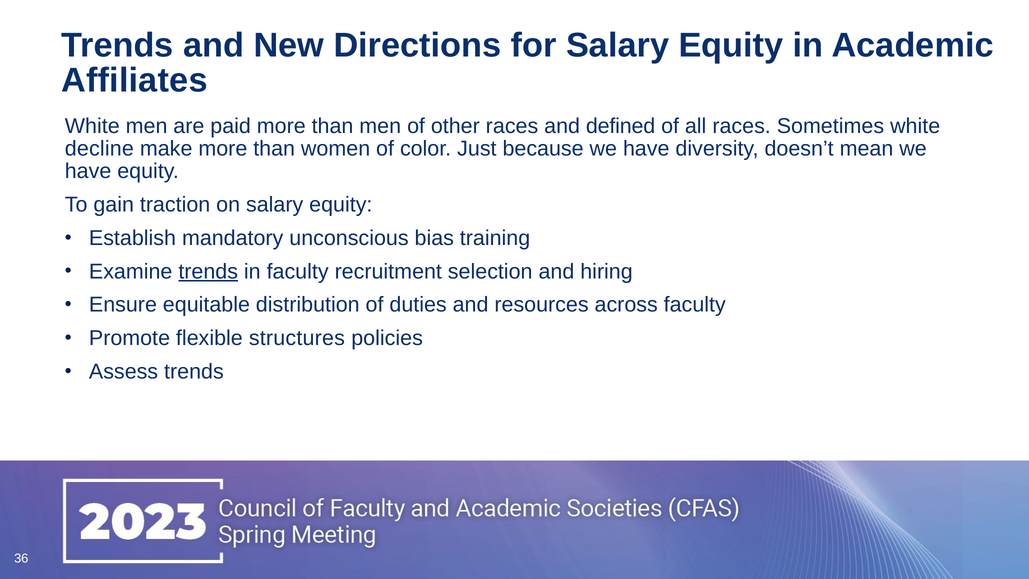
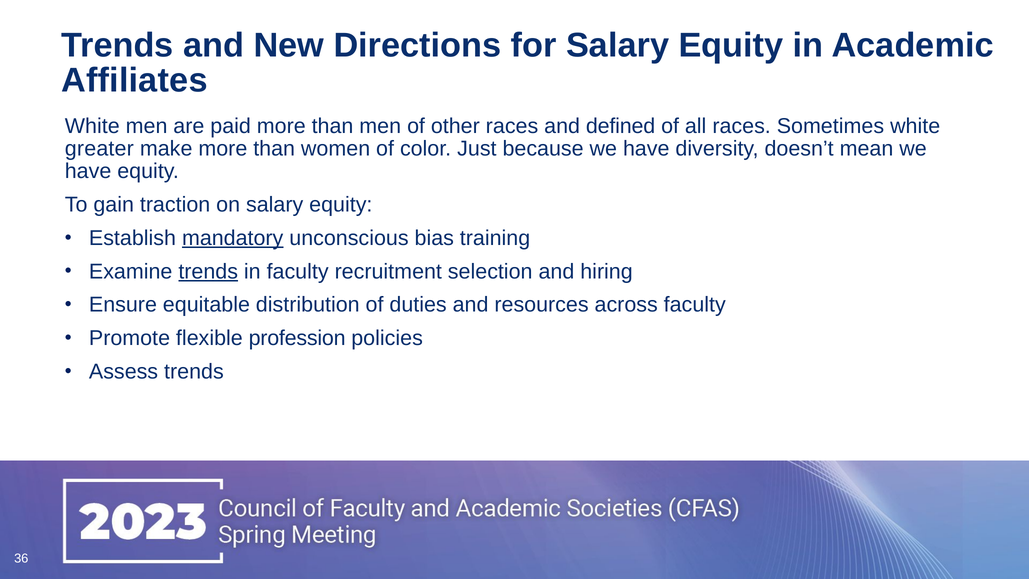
decline: decline -> greater (99, 149)
mandatory underline: none -> present (233, 238)
structures: structures -> profession (297, 338)
